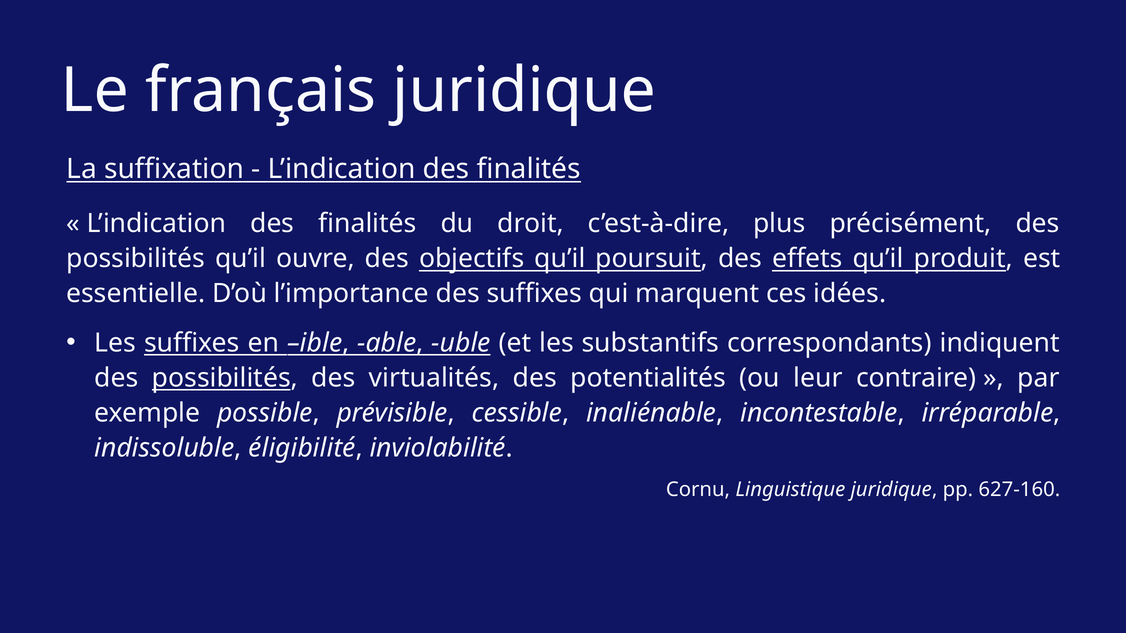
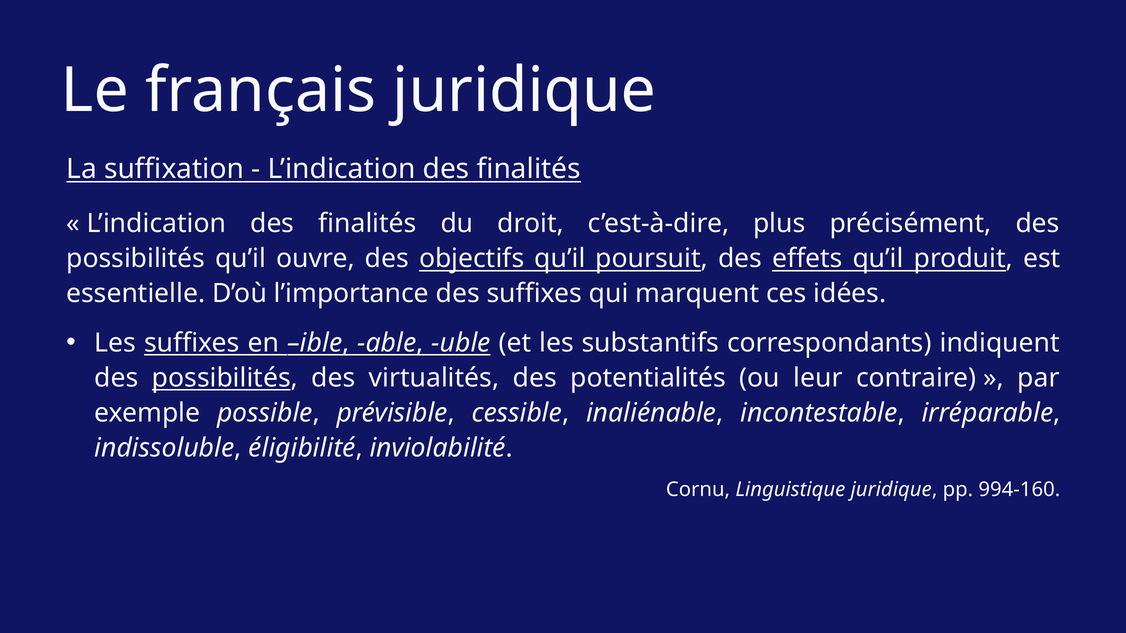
627-160: 627-160 -> 994-160 (1019, 490)
